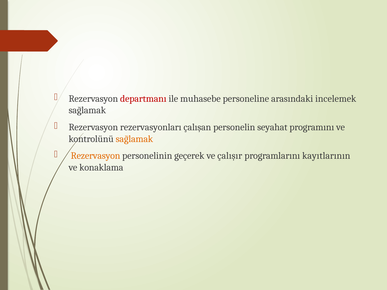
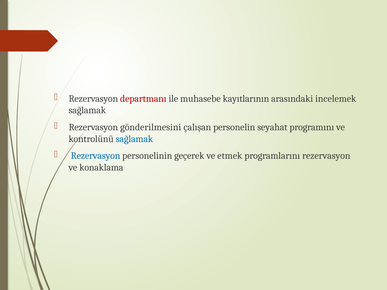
personeline: personeline -> kayıtlarının (246, 99)
rezervasyonları: rezervasyonları -> gönderilmesini (151, 127)
sağlamak colour: orange -> blue (134, 139)
Rezervasyon colour: orange -> blue (96, 156)
çalışır: çalışır -> etmek (230, 156)
programlarını kayıtlarının: kayıtlarının -> rezervasyon (326, 156)
